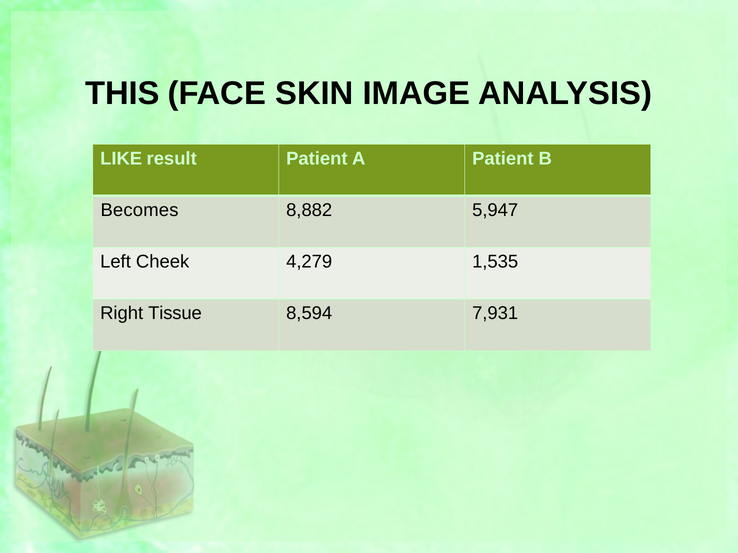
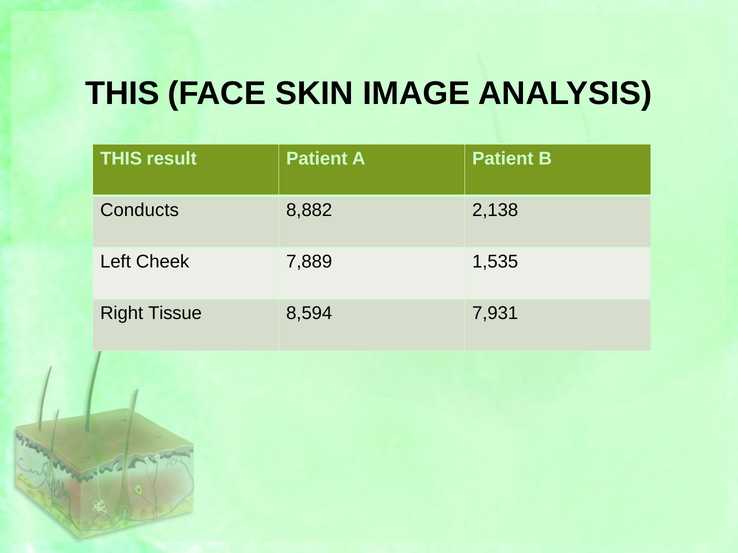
LIKE: LIKE -> THIS (121, 159)
Becomes: Becomes -> Conducts (140, 210)
5,947: 5,947 -> 2,138 (495, 210)
4,279: 4,279 -> 7,889 (309, 262)
